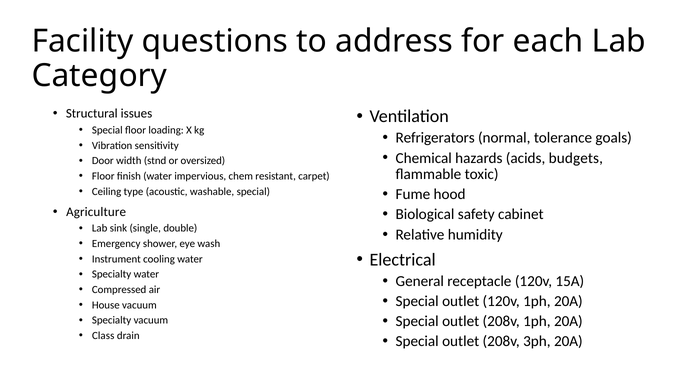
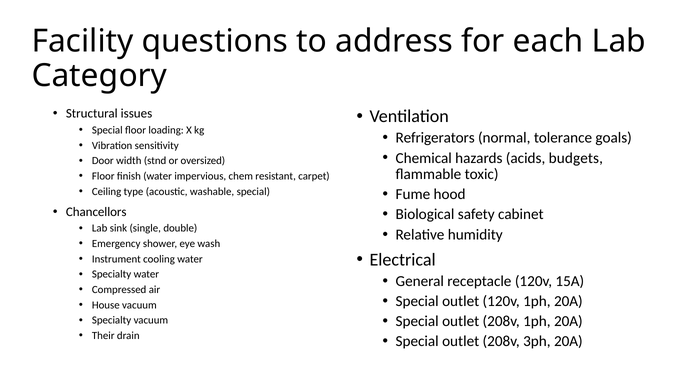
Agriculture: Agriculture -> Chancellors (96, 211)
Class: Class -> Their (103, 335)
